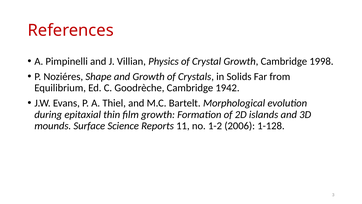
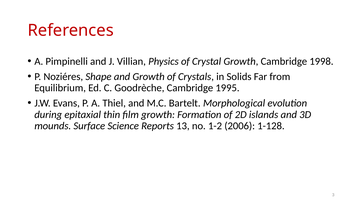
1942: 1942 -> 1995 (228, 88)
11: 11 -> 13 (183, 126)
